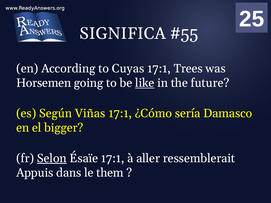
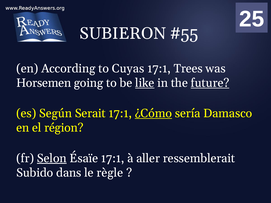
SIGNIFICA: SIGNIFICA -> SUBIERON (123, 33)
future underline: none -> present (210, 83)
Viñas: Viñas -> Serait (90, 113)
¿Cómo underline: none -> present (153, 113)
bigger: bigger -> région (64, 128)
Appuis: Appuis -> Subido (35, 173)
them: them -> règle (110, 173)
